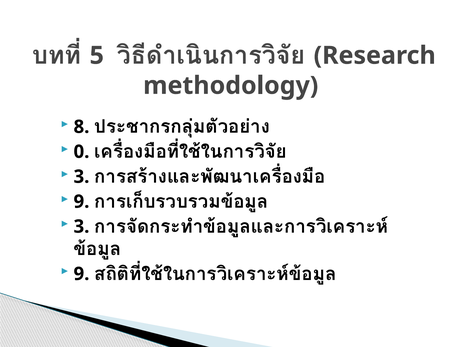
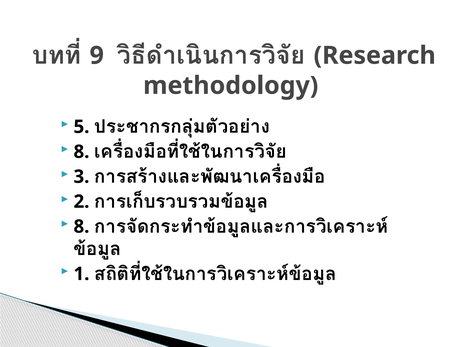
5: 5 -> 9 (97, 55)
8: 8 -> 5 (81, 127)
0: 0 -> 8 (81, 152)
9: 9 -> 2 (81, 201)
3: 3 -> 8 (81, 226)
9: 9 -> 1 (81, 273)
